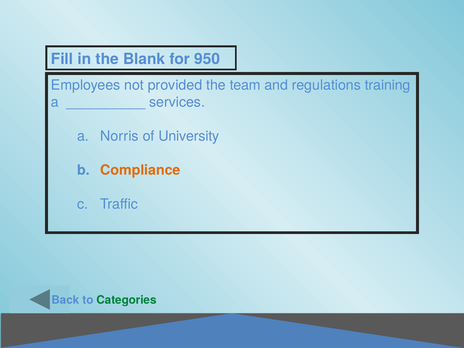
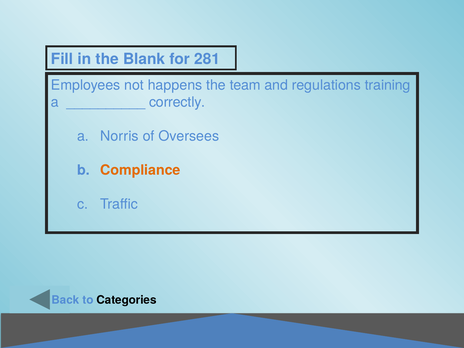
950: 950 -> 281 (207, 59)
provided: provided -> happens (175, 85)
services: services -> correctly (177, 102)
University: University -> Oversees (189, 136)
Categories colour: green -> black (127, 300)
